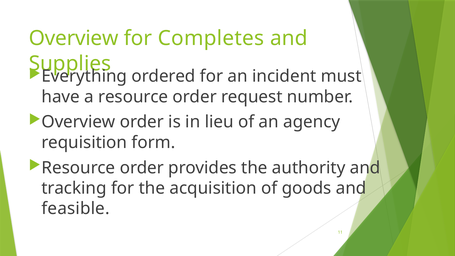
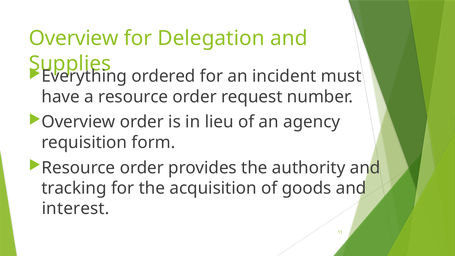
Completes: Completes -> Delegation (211, 38)
feasible: feasible -> interest (76, 209)
